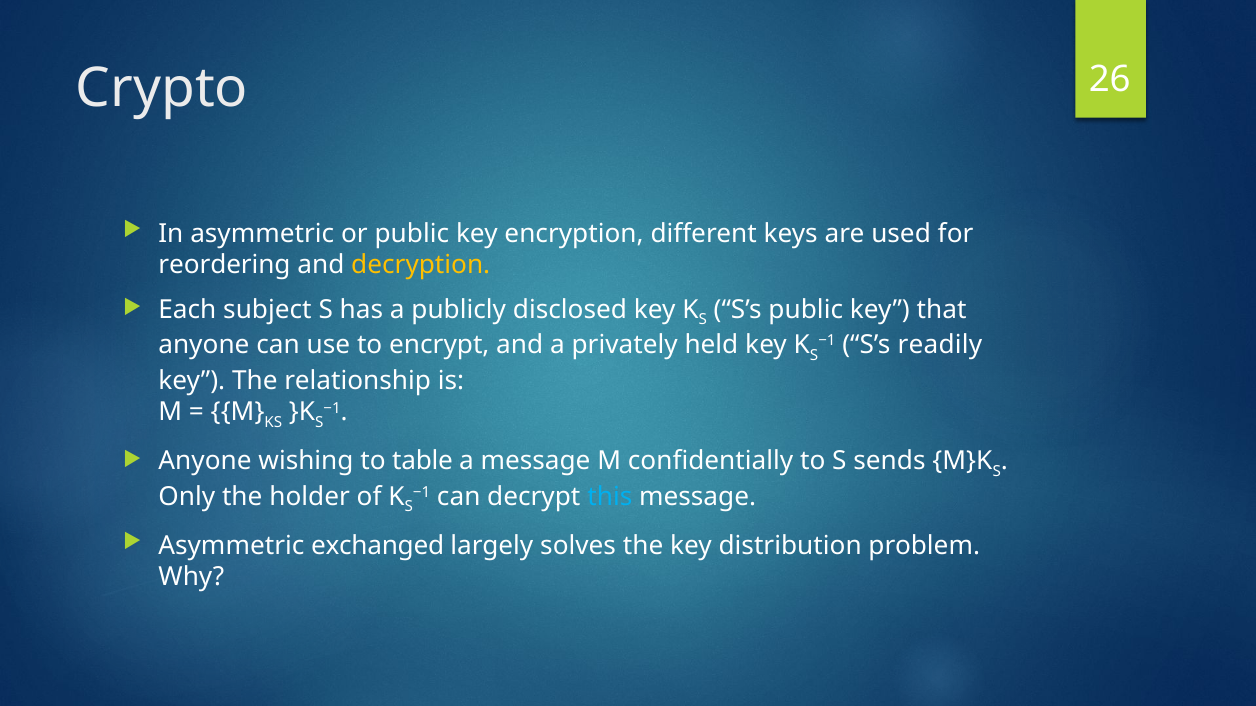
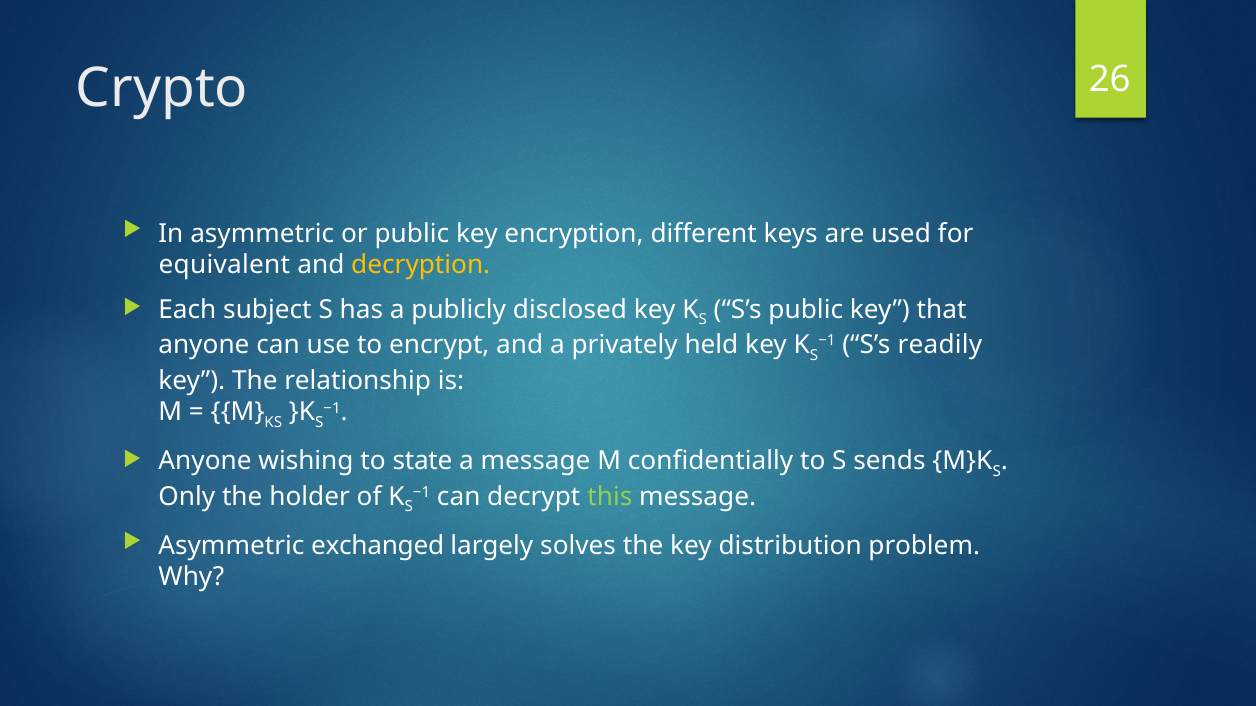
reordering: reordering -> equivalent (224, 265)
table: table -> state (422, 461)
this colour: light blue -> light green (610, 497)
